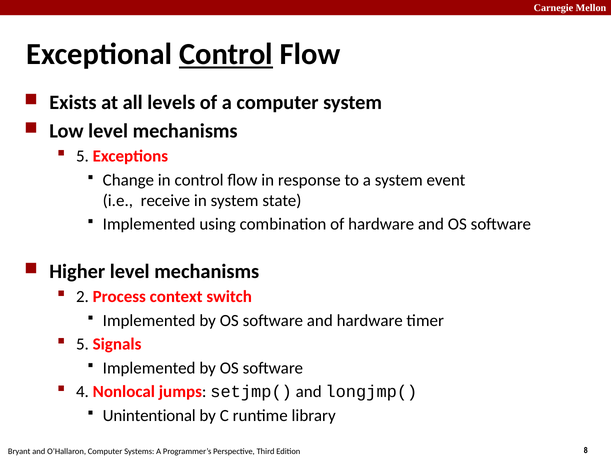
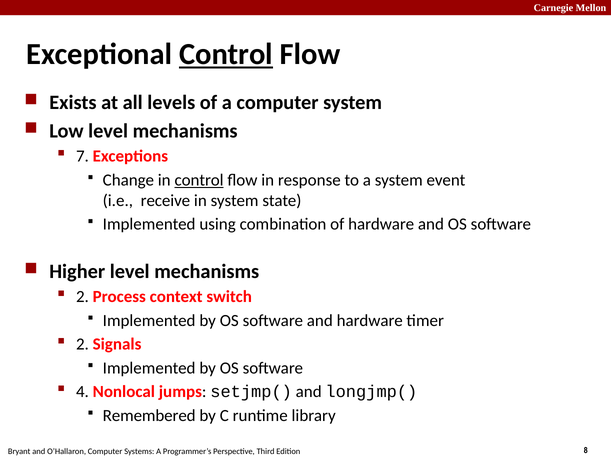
5: 5 -> 7 (82, 156)
control underline: none -> present (199, 180)
5: 5 -> 2 (82, 345)
Unintentional: Unintentional -> Remembered (149, 416)
